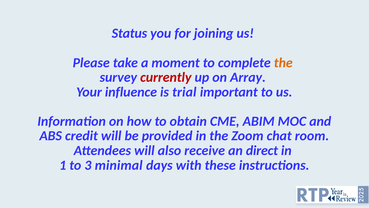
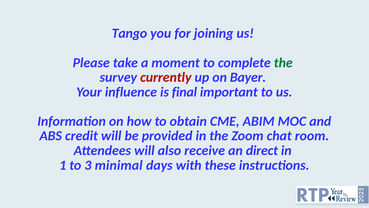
Status: Status -> Tango (129, 33)
the colour: orange -> green (283, 63)
Array: Array -> Bayer (248, 77)
trial: trial -> final (184, 92)
